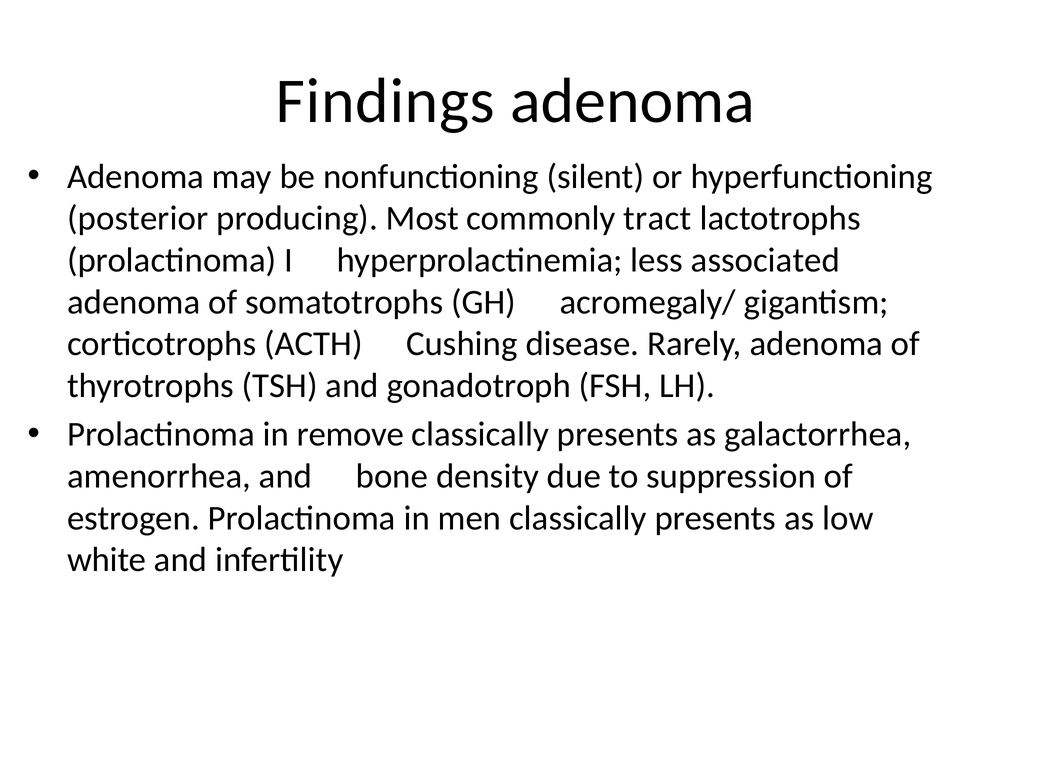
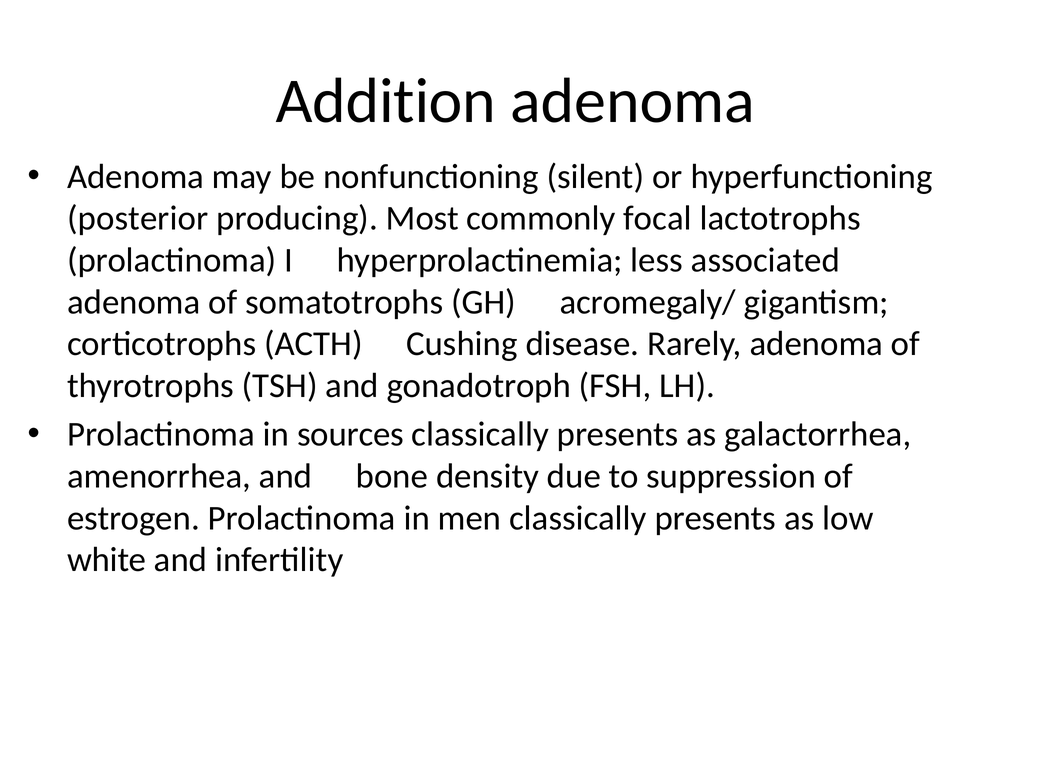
Findings: Findings -> Addition (386, 101)
tract: tract -> focal (658, 219)
remove: remove -> sources (350, 435)
